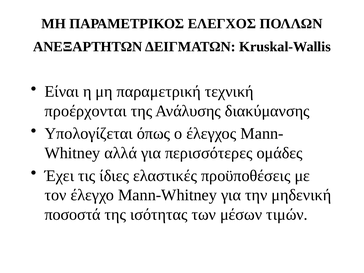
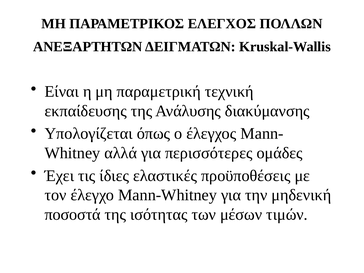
προέρχονται: προέρχονται -> εκπαίδευσης (86, 111)
